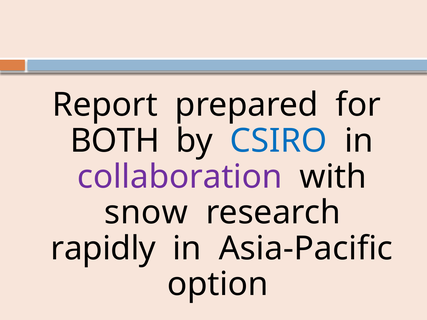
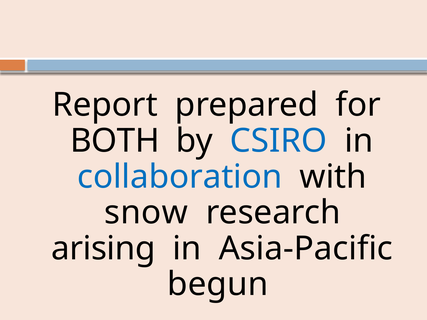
collaboration colour: purple -> blue (180, 177)
rapidly: rapidly -> arising (103, 249)
option: option -> begun (218, 284)
